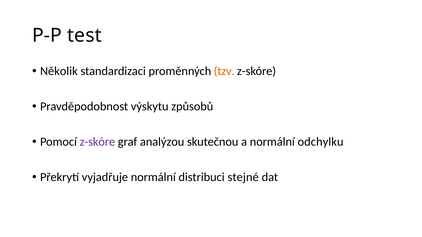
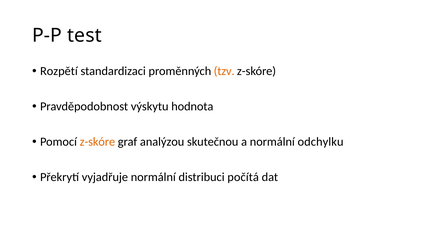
Několik: Několik -> Rozpětí (59, 71)
způsobů: způsobů -> hodnota (192, 107)
z-skóre colour: purple -> orange (97, 142)
stejné: stejné -> počítá (243, 178)
